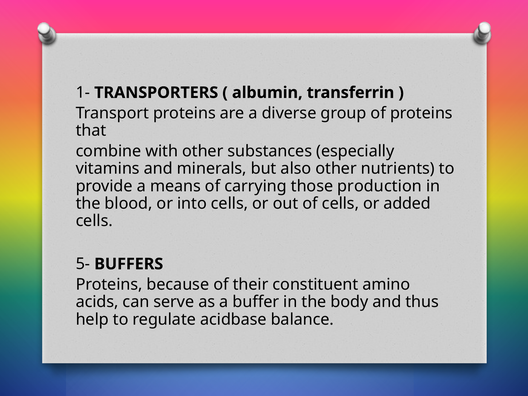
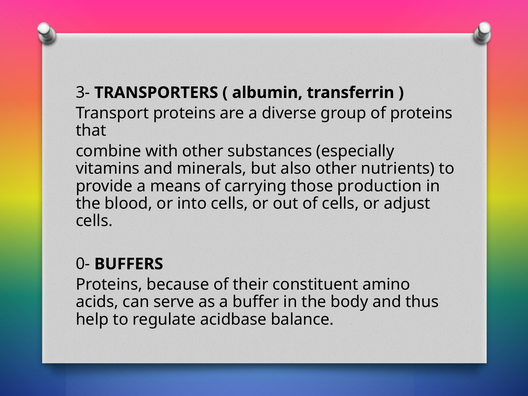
1-: 1- -> 3- (83, 93)
added: added -> adjust (407, 203)
5-: 5- -> 0- (83, 264)
